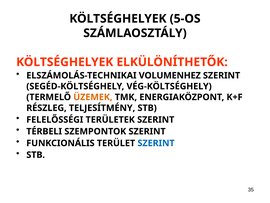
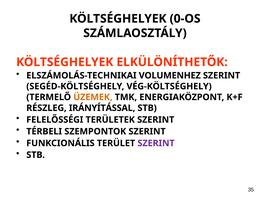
5-OS: 5-OS -> 0-OS (185, 19)
TELJESÍTMÉNY: TELJESÍTMÉNY -> IRÁNYÍTÁSSAL (102, 108)
SZERINT colour: blue -> purple (156, 143)
